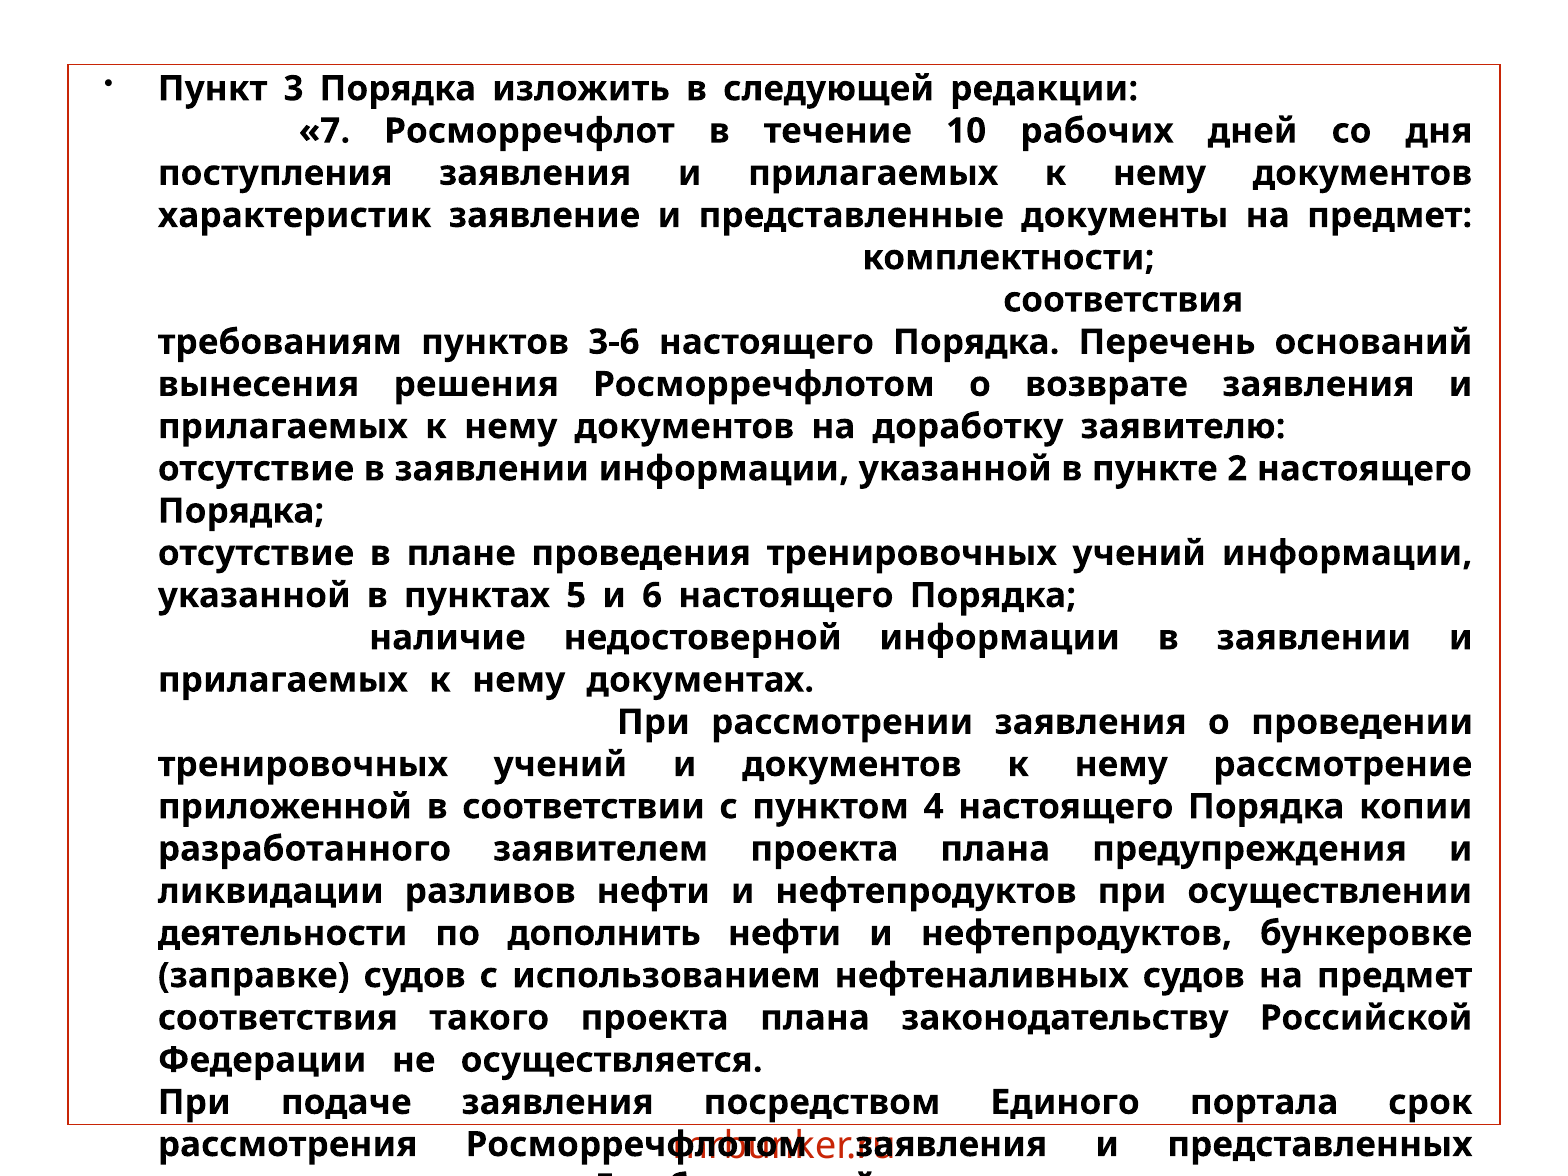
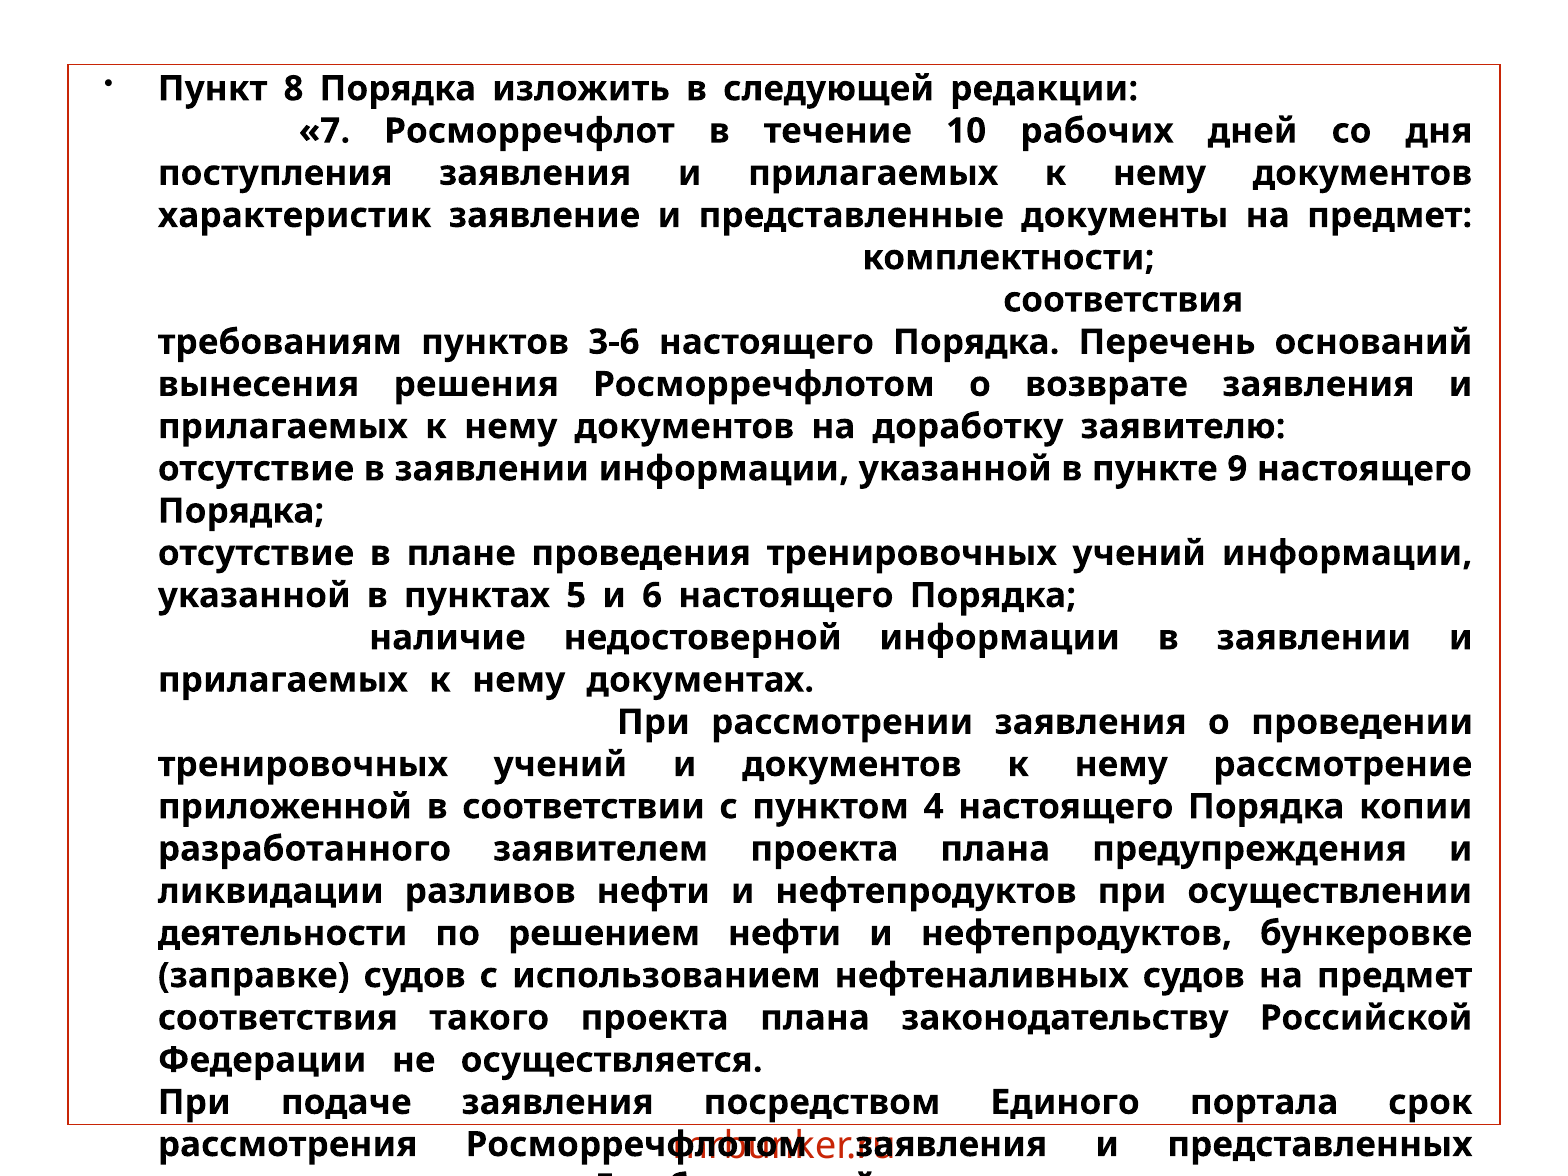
3: 3 -> 8 (293, 89)
2: 2 -> 9 (1237, 469)
дополнить: дополнить -> решением (604, 933)
